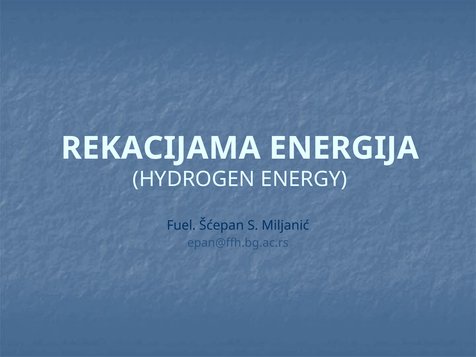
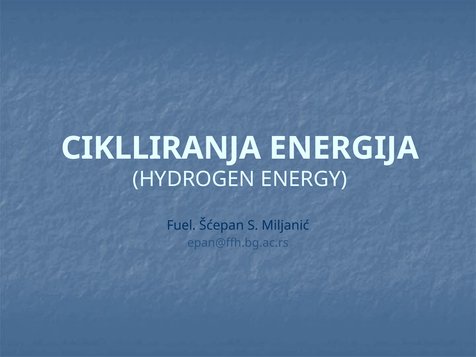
REKACIJAMA: REKACIJAMA -> CIKLLIRANJA (161, 148)
